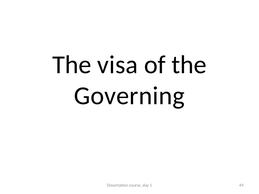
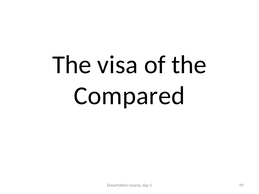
Governing: Governing -> Compared (129, 96)
